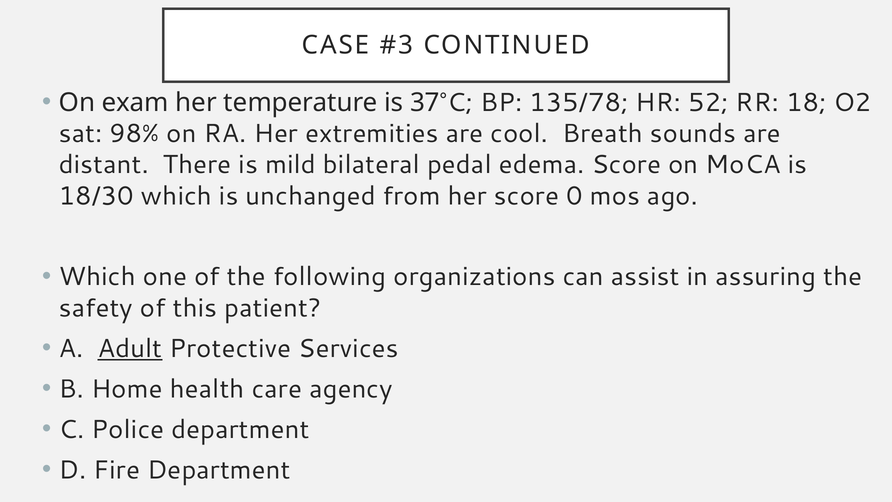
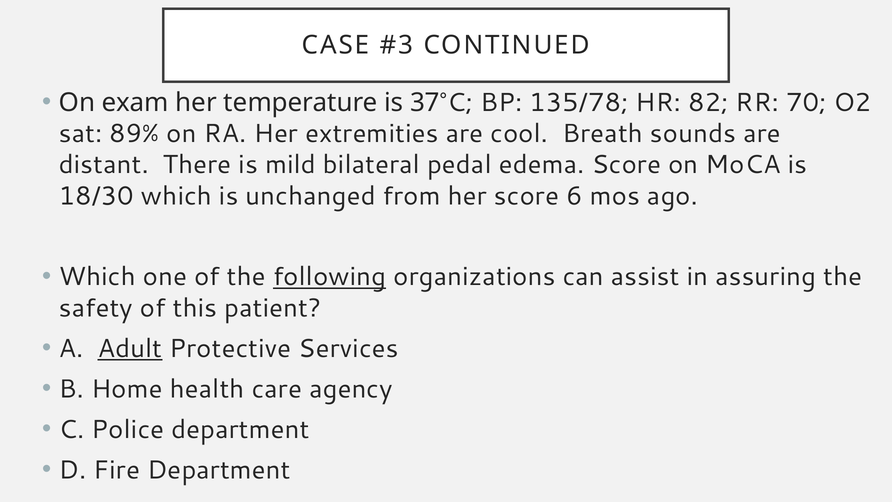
52: 52 -> 82 (708, 102)
18: 18 -> 70 (806, 102)
98%: 98% -> 89% (134, 134)
0: 0 -> 6 (574, 196)
following underline: none -> present (330, 277)
